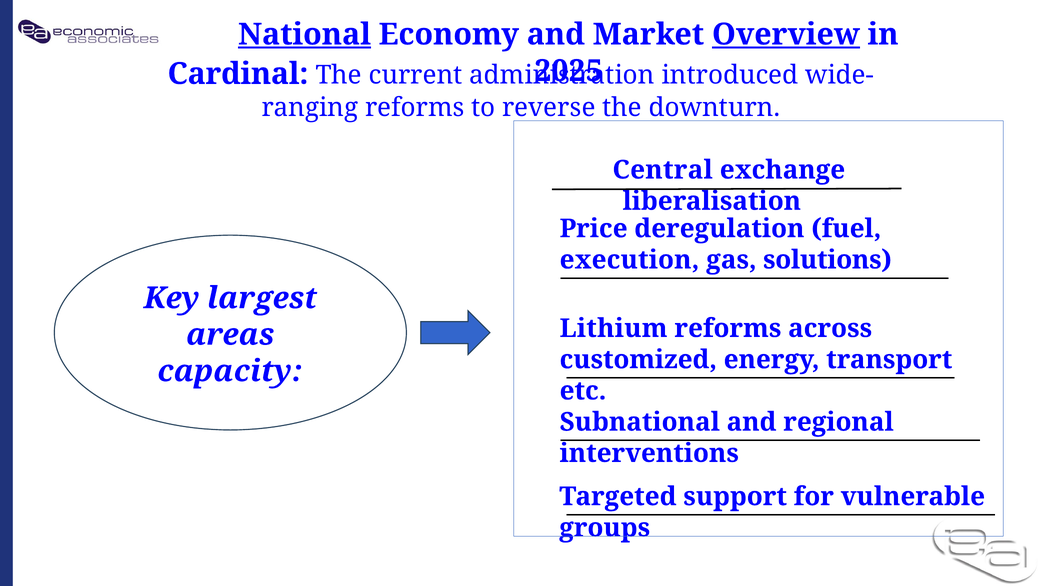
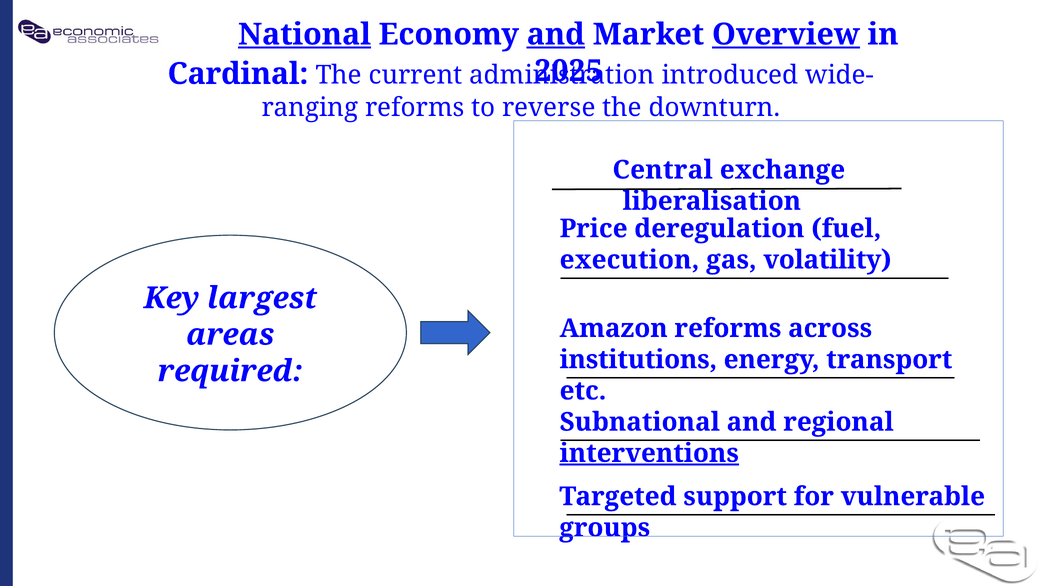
and underline: none -> present (556, 34)
solutions: solutions -> volatility (827, 260)
Lithium: Lithium -> Amazon (614, 328)
customized: customized -> institutions (638, 360)
capacity: capacity -> required (230, 371)
interventions underline: none -> present (649, 453)
